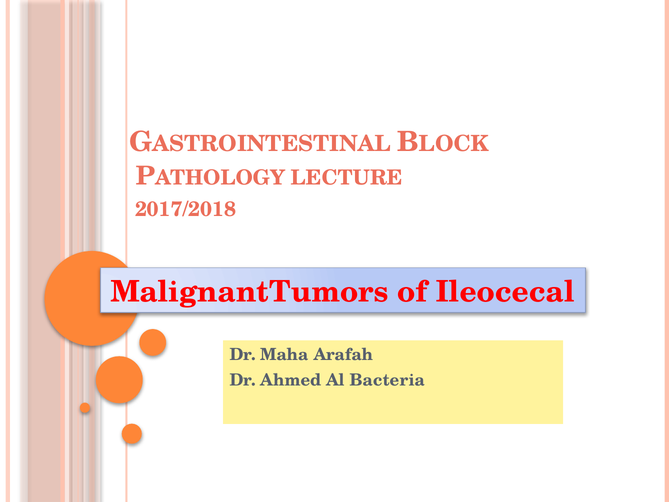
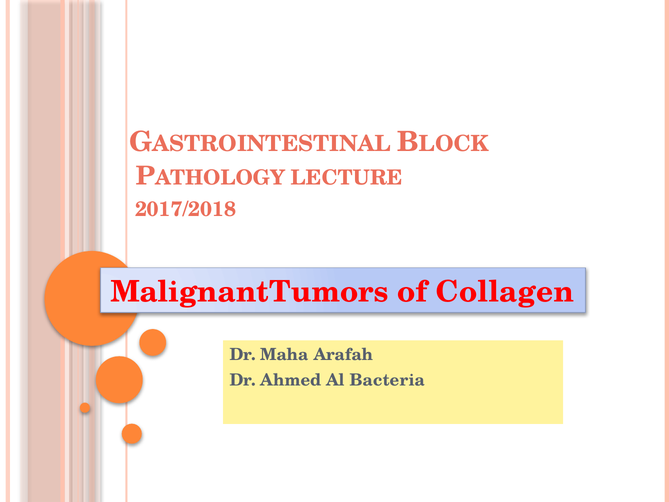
Ileocecal: Ileocecal -> Collagen (505, 292)
